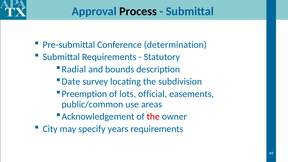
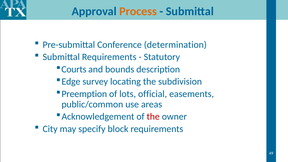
Process colour: black -> orange (138, 11)
Radial: Radial -> Courts (74, 69)
Date: Date -> Edge (71, 82)
years: years -> block (118, 129)
